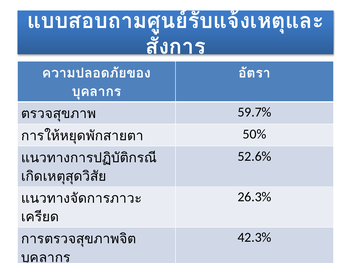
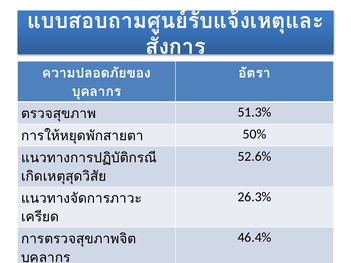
59.7%: 59.7% -> 51.3% (254, 112)
42.3%: 42.3% -> 46.4% (254, 238)
